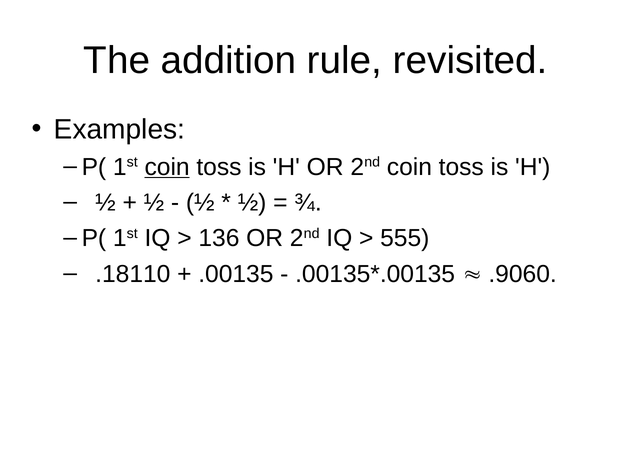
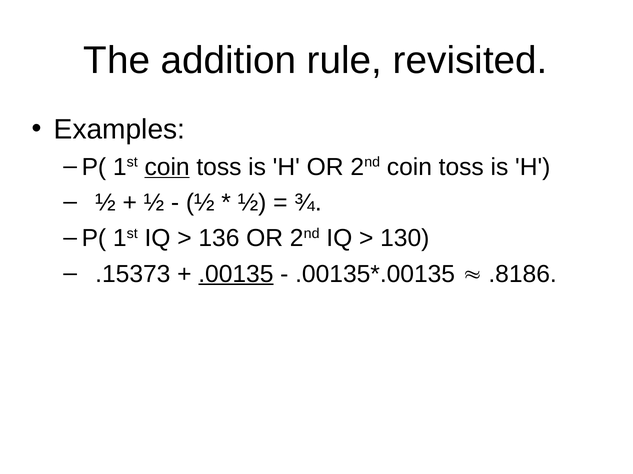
555: 555 -> 130 (405, 239)
.18110: .18110 -> .15373 (133, 274)
.00135 underline: none -> present (236, 274)
.9060: .9060 -> .8186 (523, 274)
